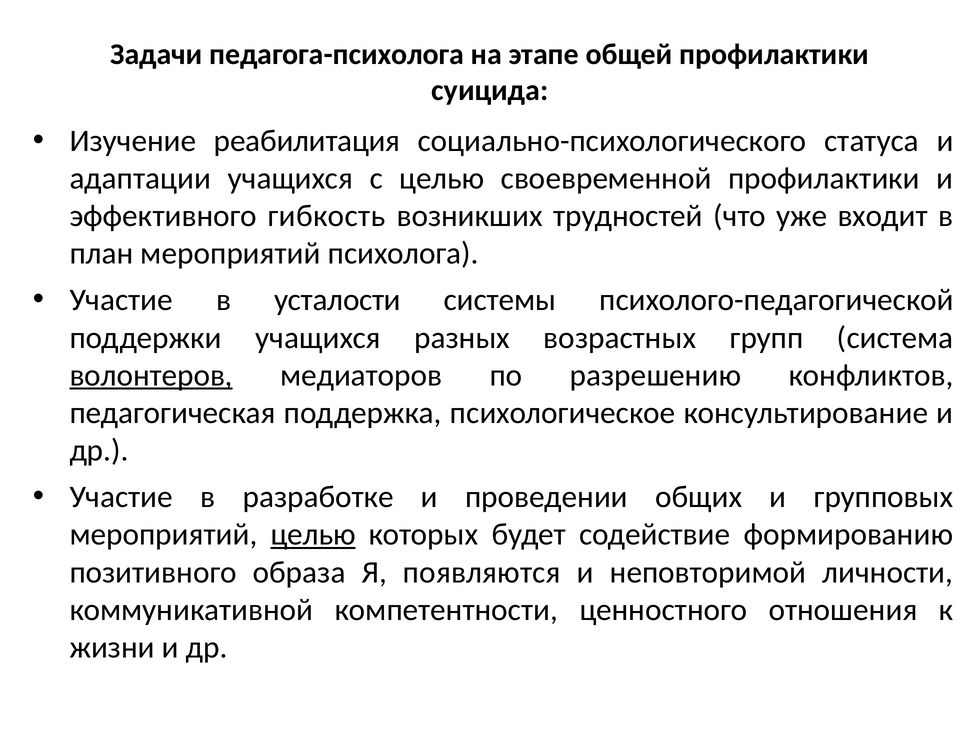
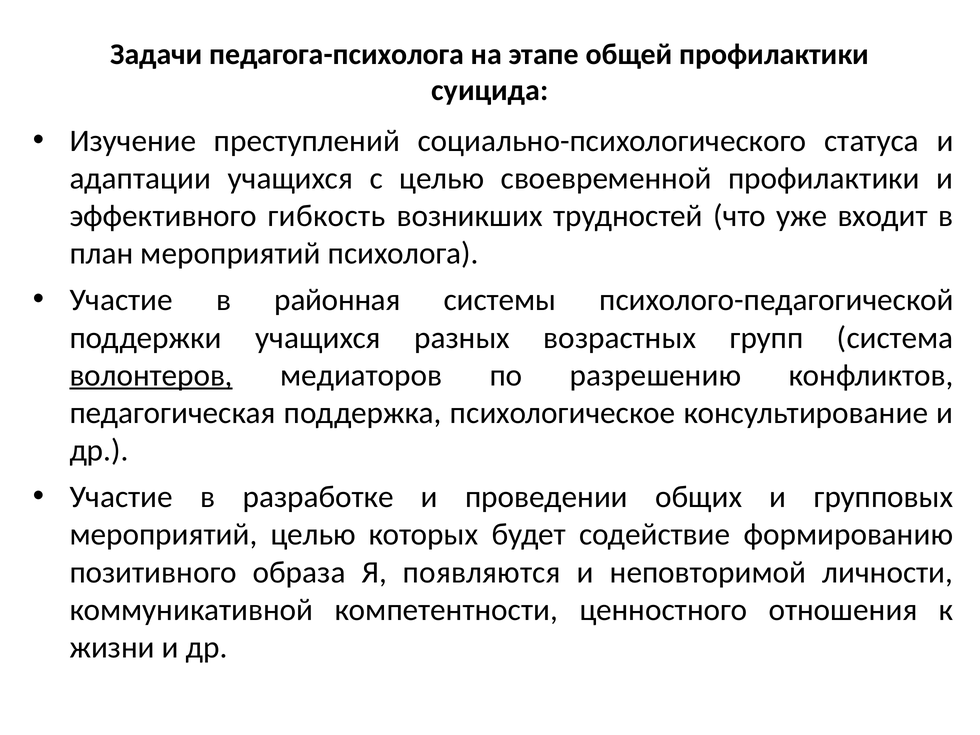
реабилитация: реабилитация -> преступлений (307, 141)
усталости: усталости -> районная (337, 300)
целью underline: present -> none (313, 535)
